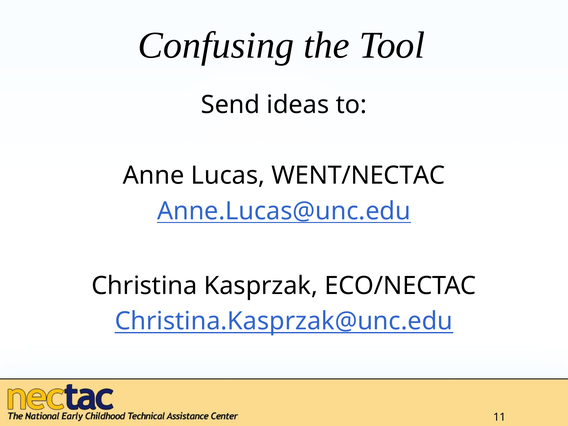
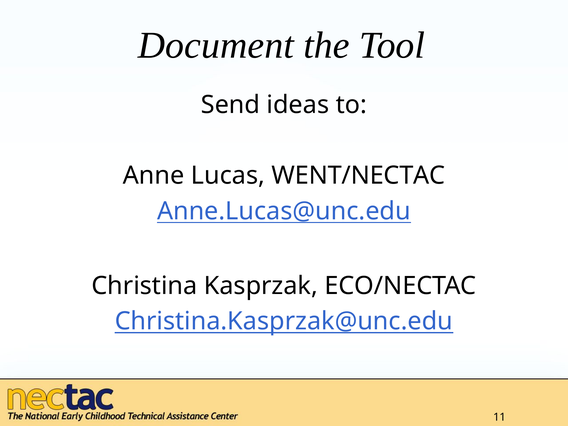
Confusing: Confusing -> Document (216, 45)
